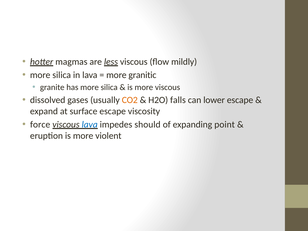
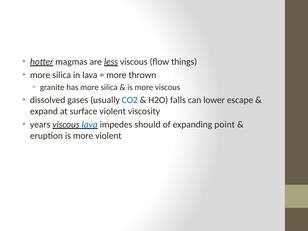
mildly: mildly -> things (184, 62)
granitic: granitic -> thrown (142, 75)
CO2 colour: orange -> blue (130, 100)
surface escape: escape -> violent (113, 111)
force: force -> years (40, 125)
